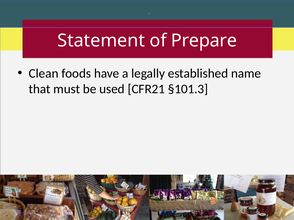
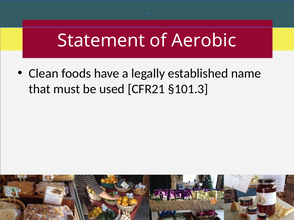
Prepare: Prepare -> Aerobic (204, 41)
